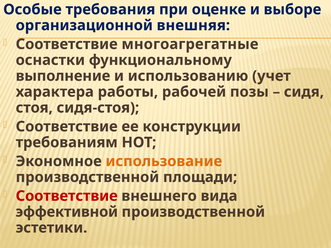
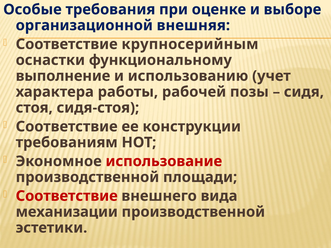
многоагрегатные: многоагрегатные -> крупносерийным (190, 44)
использование colour: orange -> red (164, 161)
эффективной: эффективной -> механизации (67, 212)
